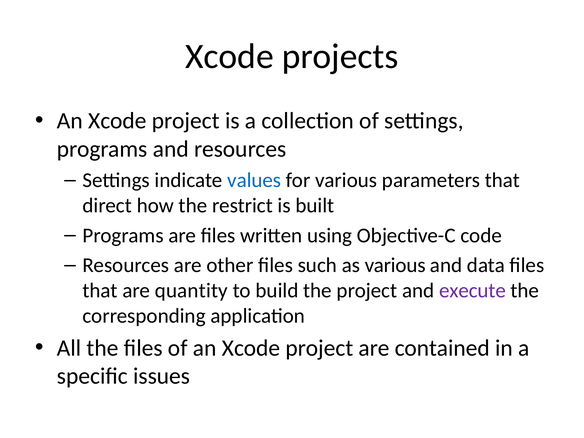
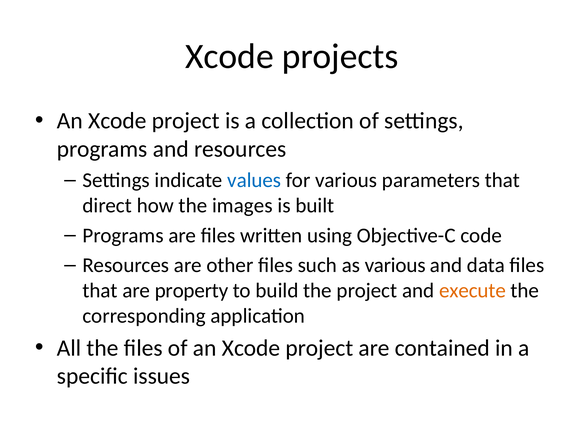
restrict: restrict -> images (242, 206)
quantity: quantity -> property (191, 291)
execute colour: purple -> orange (472, 291)
